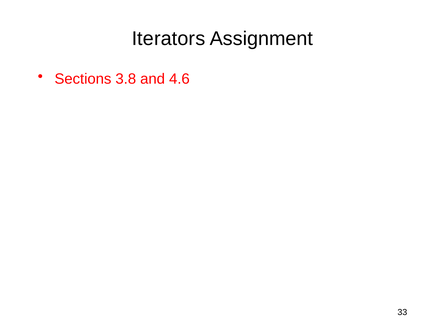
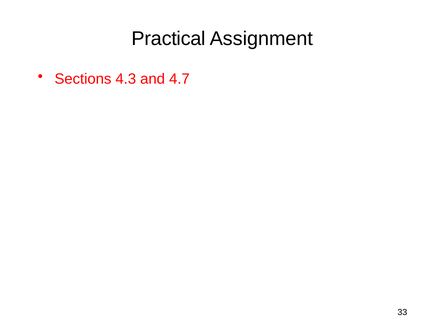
Iterators: Iterators -> Practical (169, 38)
3.8: 3.8 -> 4.3 (126, 79)
4.6: 4.6 -> 4.7 (179, 79)
